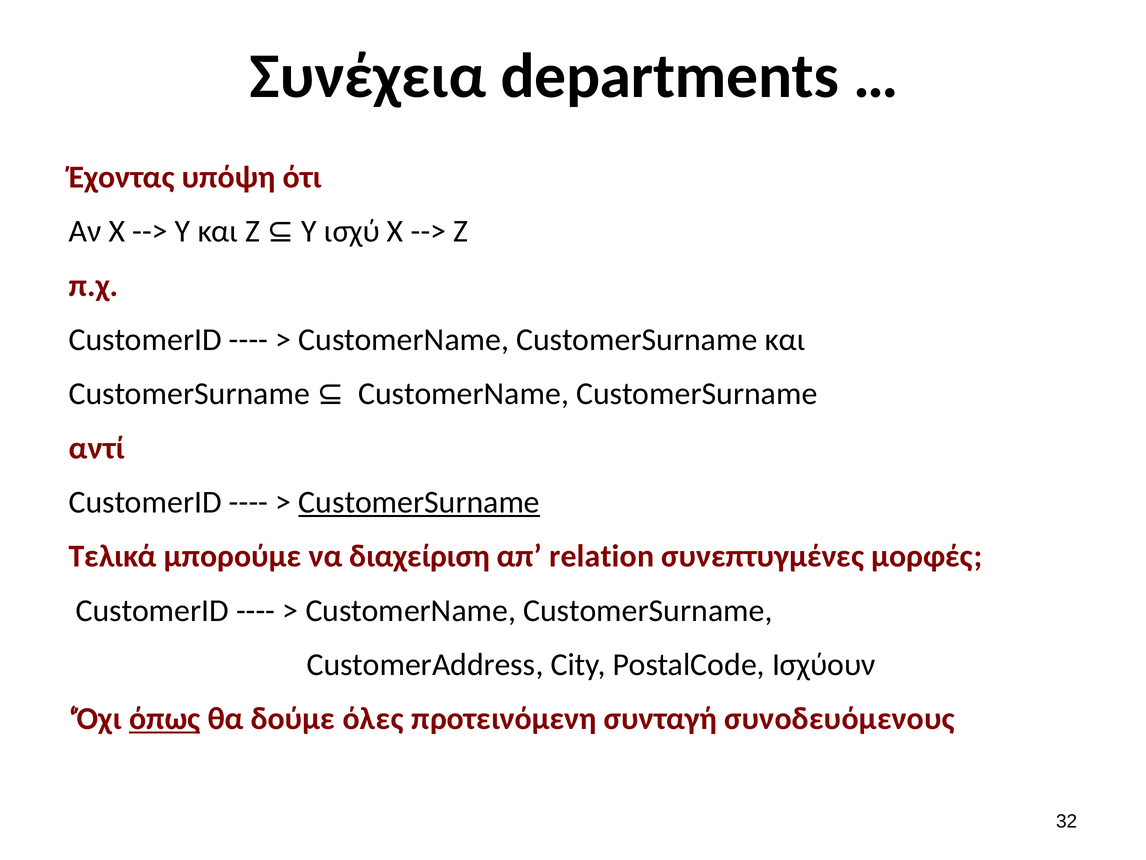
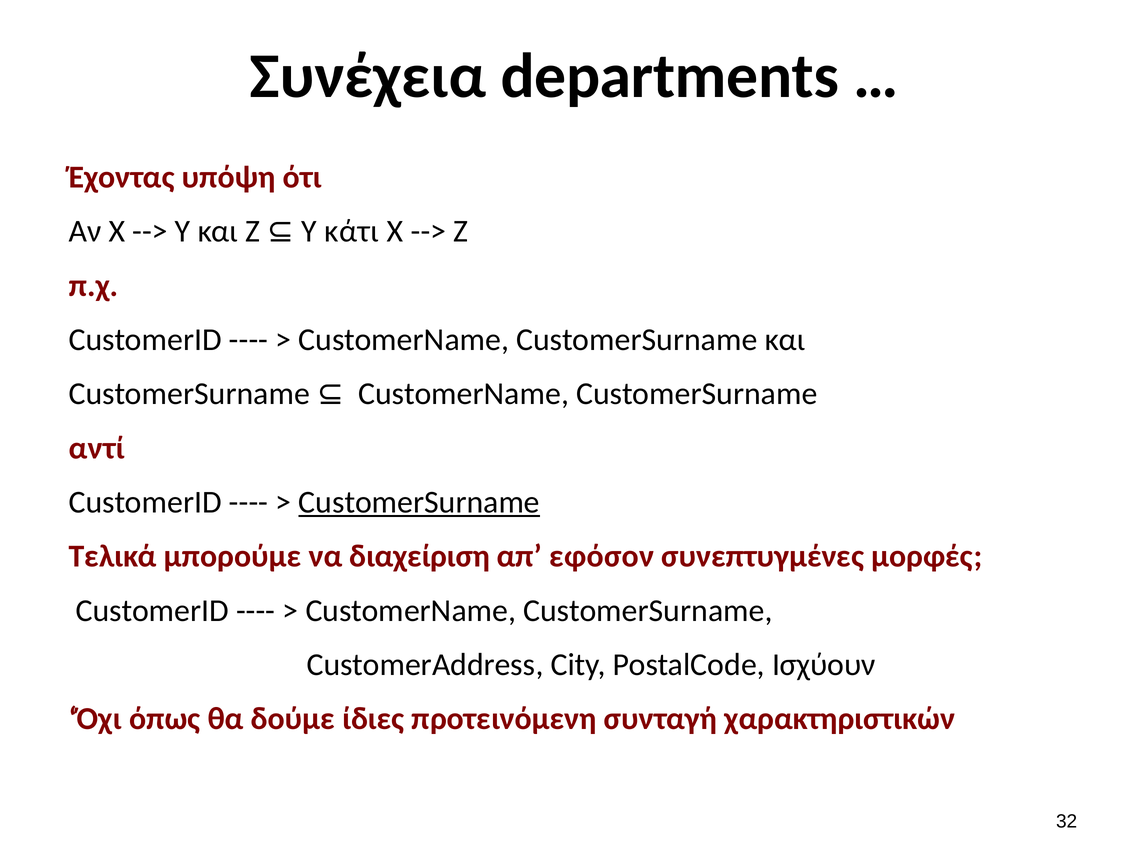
ισχύ: ισχύ -> κάτι (352, 231)
relation: relation -> εφόσον (602, 556)
όπως underline: present -> none (165, 718)
όλες: όλες -> ίδιες (373, 718)
συνοδευόμενους: συνοδευόμενους -> χαρακτηριστικών (840, 718)
